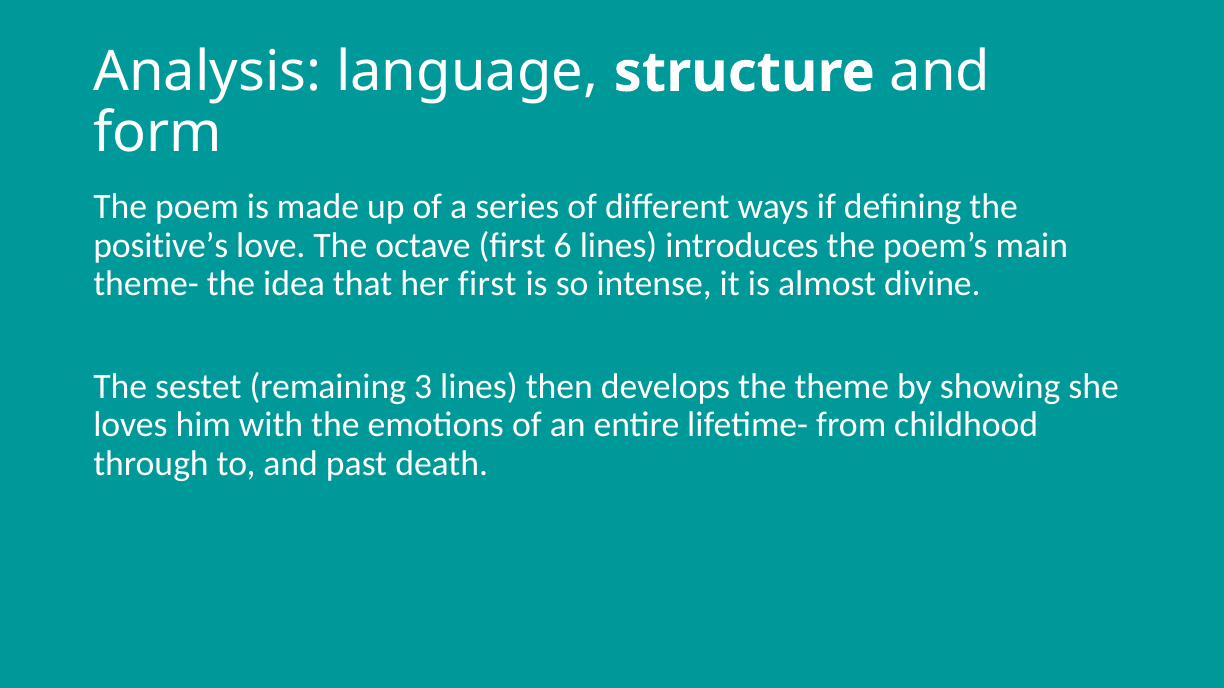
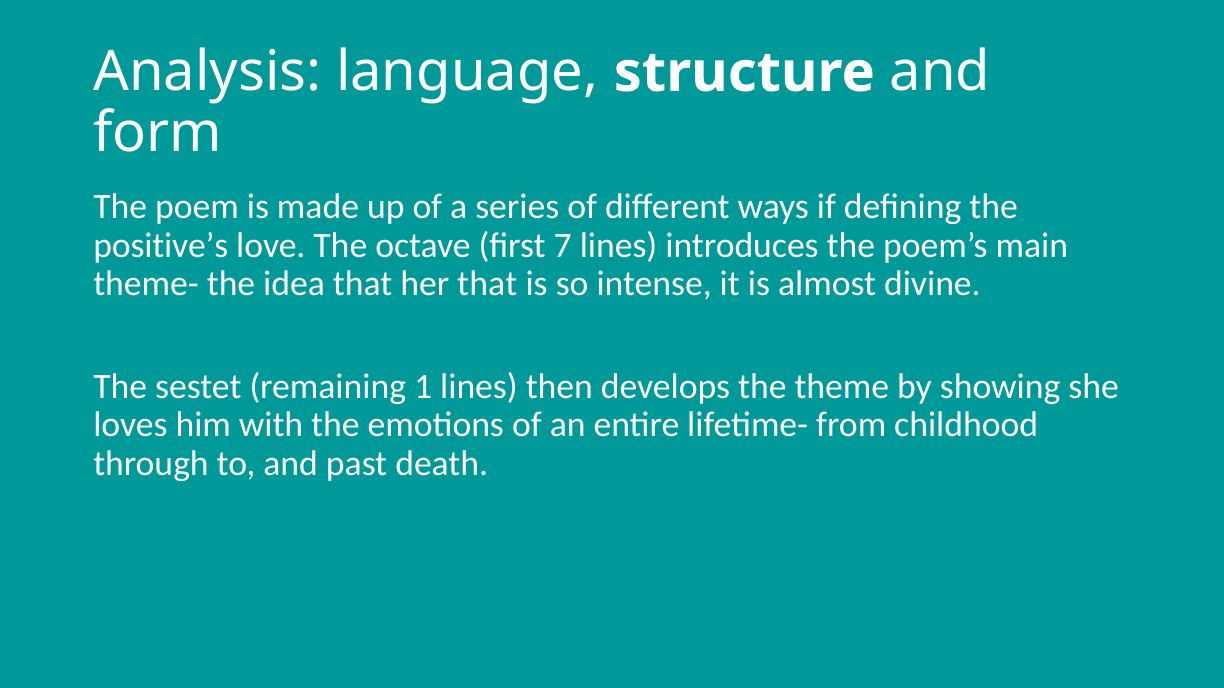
6: 6 -> 7 (563, 246)
her first: first -> that (487, 284)
3: 3 -> 1 (423, 387)
